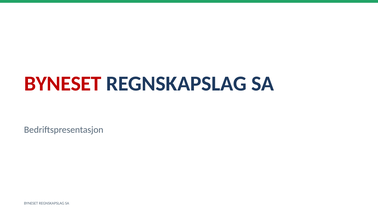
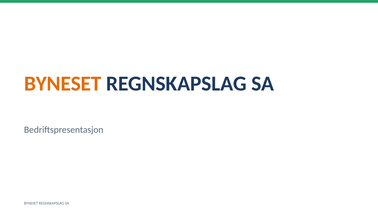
BYNESET colour: red -> orange (63, 84)
